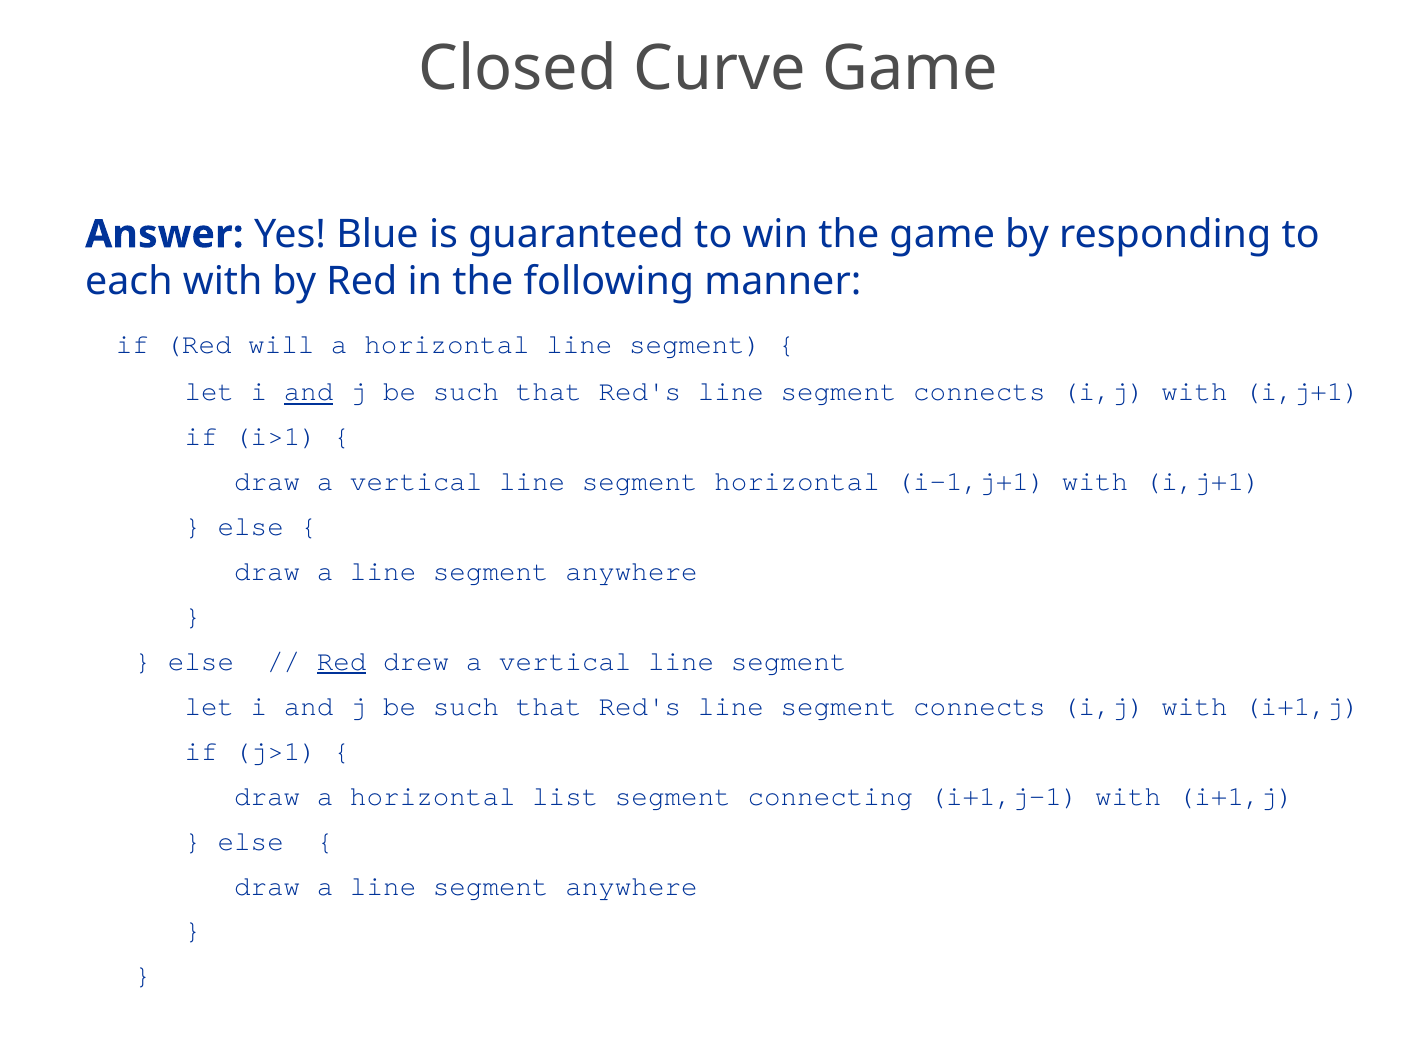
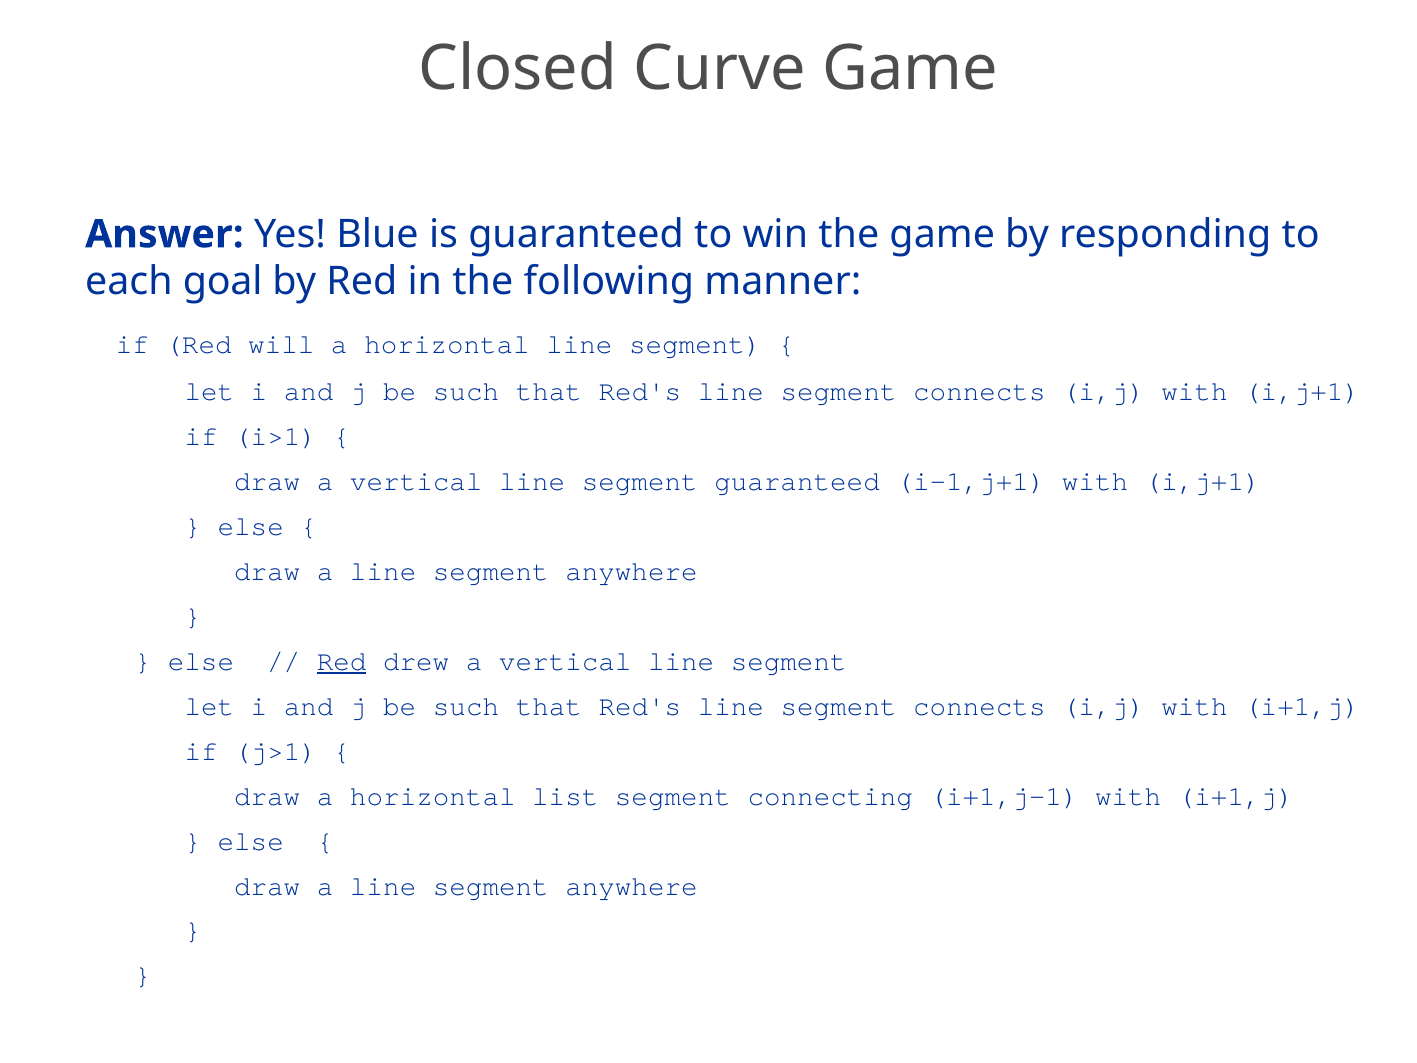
each with: with -> goal (223, 282)
and underline: present -> none (309, 392)
segment horizontal: horizontal -> guaranteed (797, 482)
